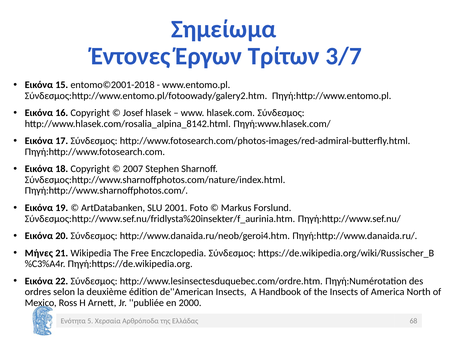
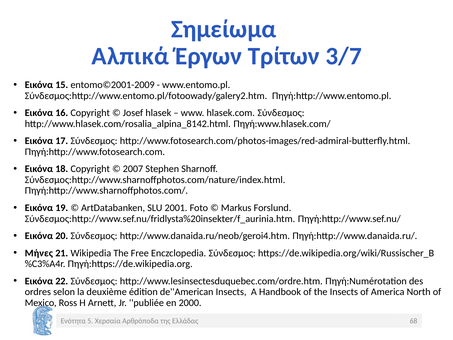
Έντονες: Έντονες -> Αλπικά (130, 56)
entomo©2001-2018: entomo©2001-2018 -> entomo©2001-2009 (113, 85)
